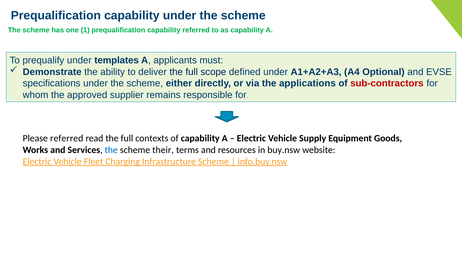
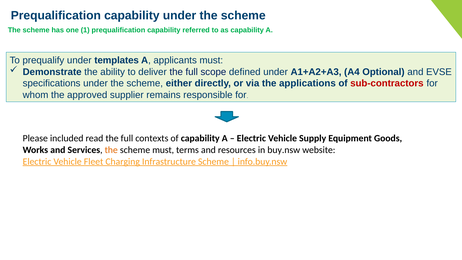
Please referred: referred -> included (67, 138)
the colour: blue -> orange (111, 150)
scheme their: their -> must (163, 150)
